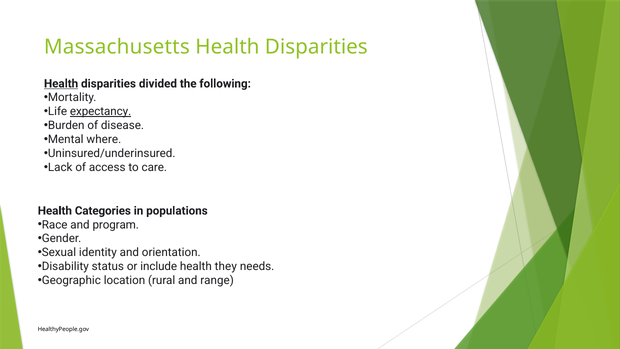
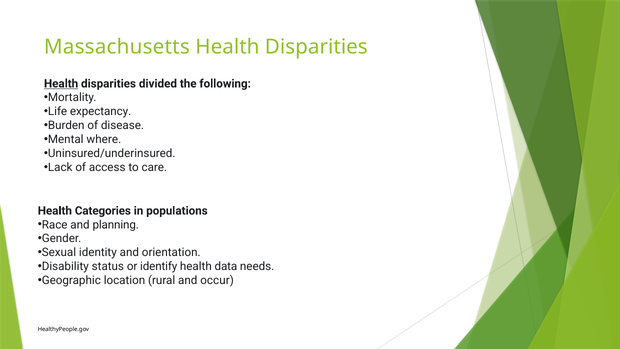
expectancy underline: present -> none (101, 111)
program: program -> planning (116, 225)
include: include -> identify (159, 266)
they: they -> data (226, 266)
range: range -> occur (217, 280)
